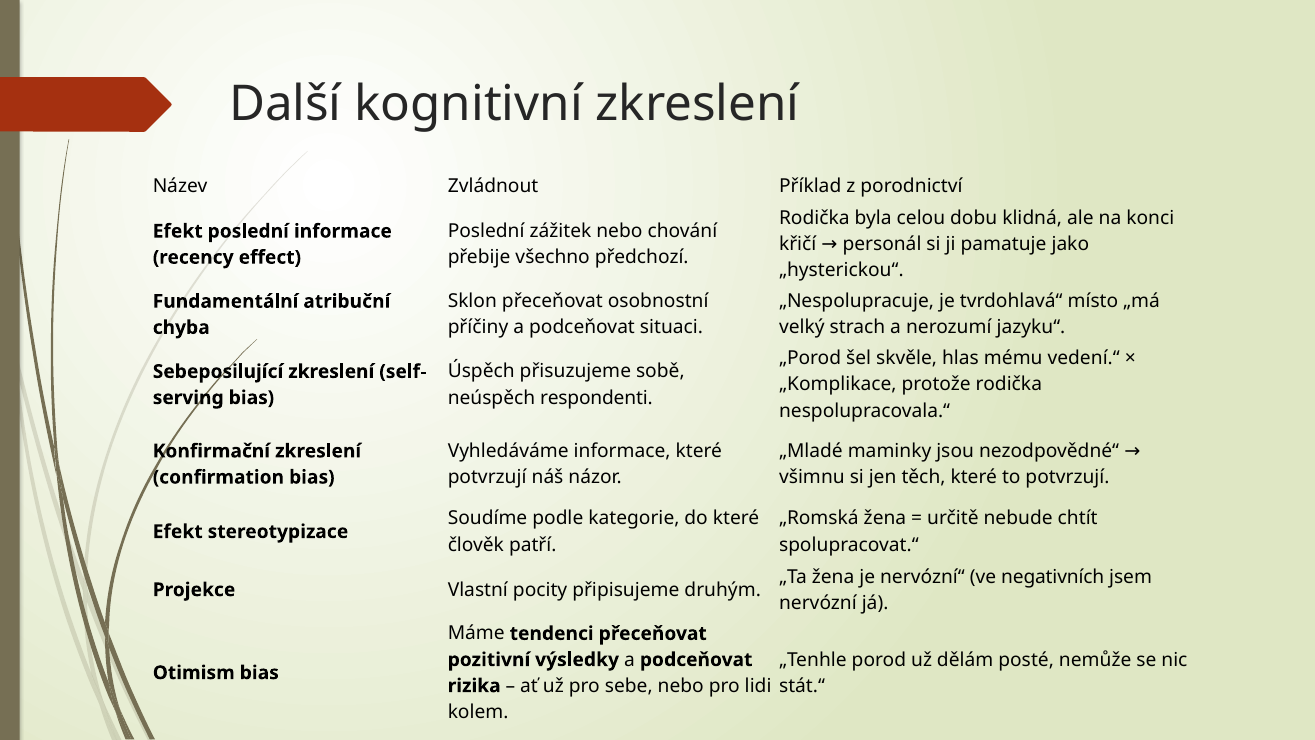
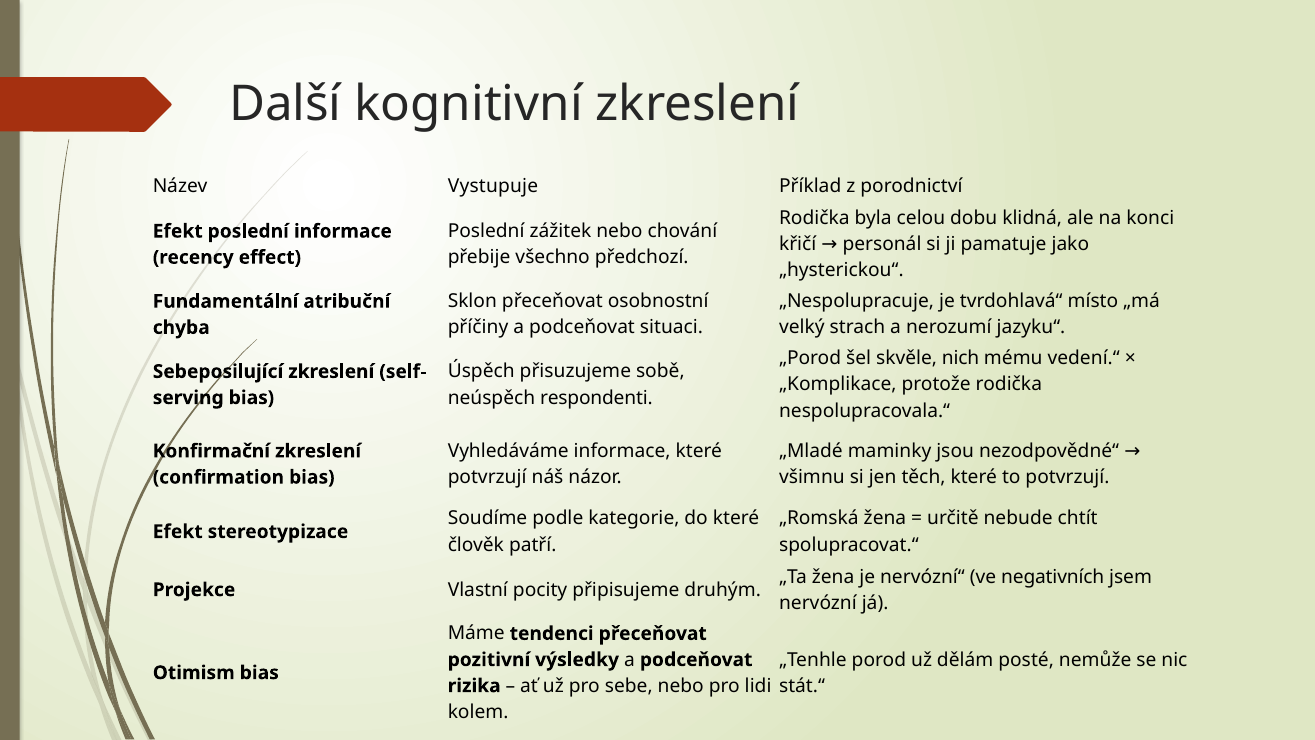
Zvládnout: Zvládnout -> Vystupuje (493, 186)
hlas: hlas -> nich (961, 358)
